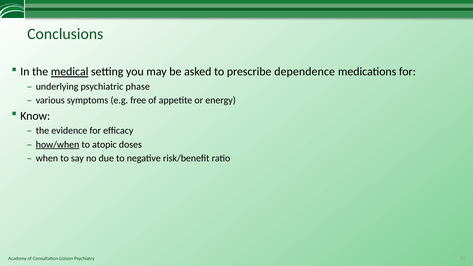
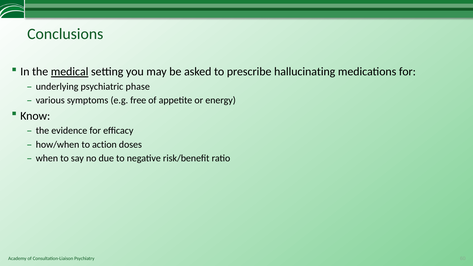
dependence: dependence -> hallucinating (305, 72)
how/when underline: present -> none (58, 145)
atopic: atopic -> action (104, 145)
